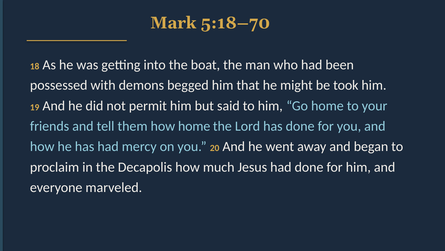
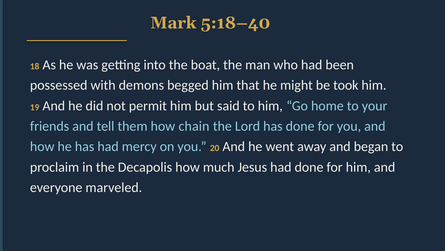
5:18–70: 5:18–70 -> 5:18–40 (235, 23)
how home: home -> chain (194, 126)
